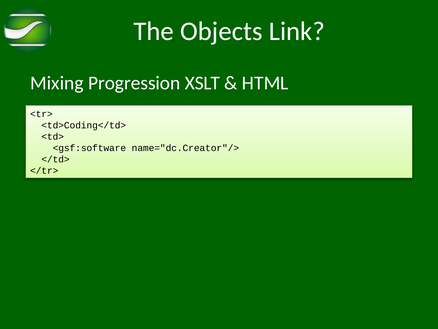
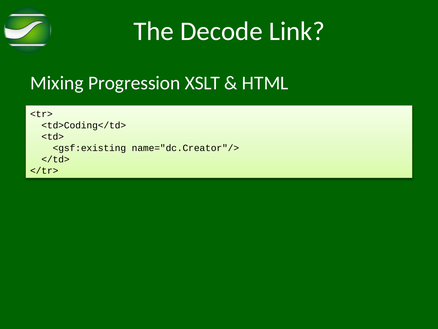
Objects: Objects -> Decode (221, 31)
<gsf:software: <gsf:software -> <gsf:existing (89, 148)
